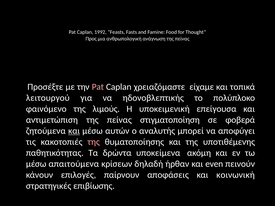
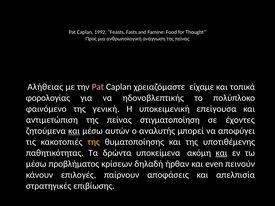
Προσέξτε: Προσέξτε -> Αλήθειας (45, 87)
λειτουργού: λειτουργού -> φορολογίας (48, 98)
λιμούς: λιμούς -> γενική (106, 109)
φοβερά: φοβερά -> έχοντες (240, 120)
της colour: pink -> yellow (94, 142)
και underline: none -> present (221, 153)
απαιτούμενα: απαιτούμενα -> προβλήματος (74, 164)
κοινωνική: κοινωνική -> απελπισία (236, 175)
